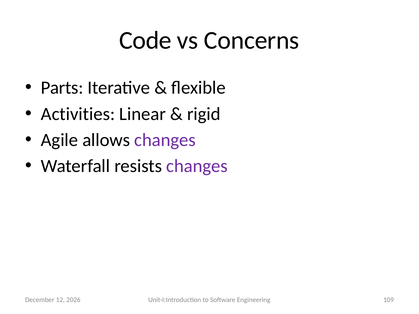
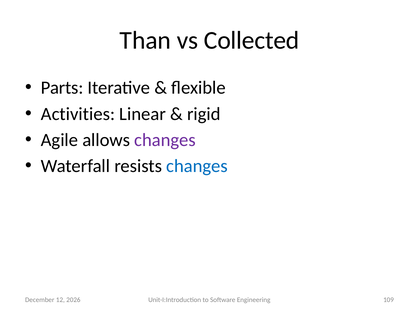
Code: Code -> Than (145, 41)
Concerns: Concerns -> Collected (252, 41)
changes colour: purple -> blue (197, 166)
